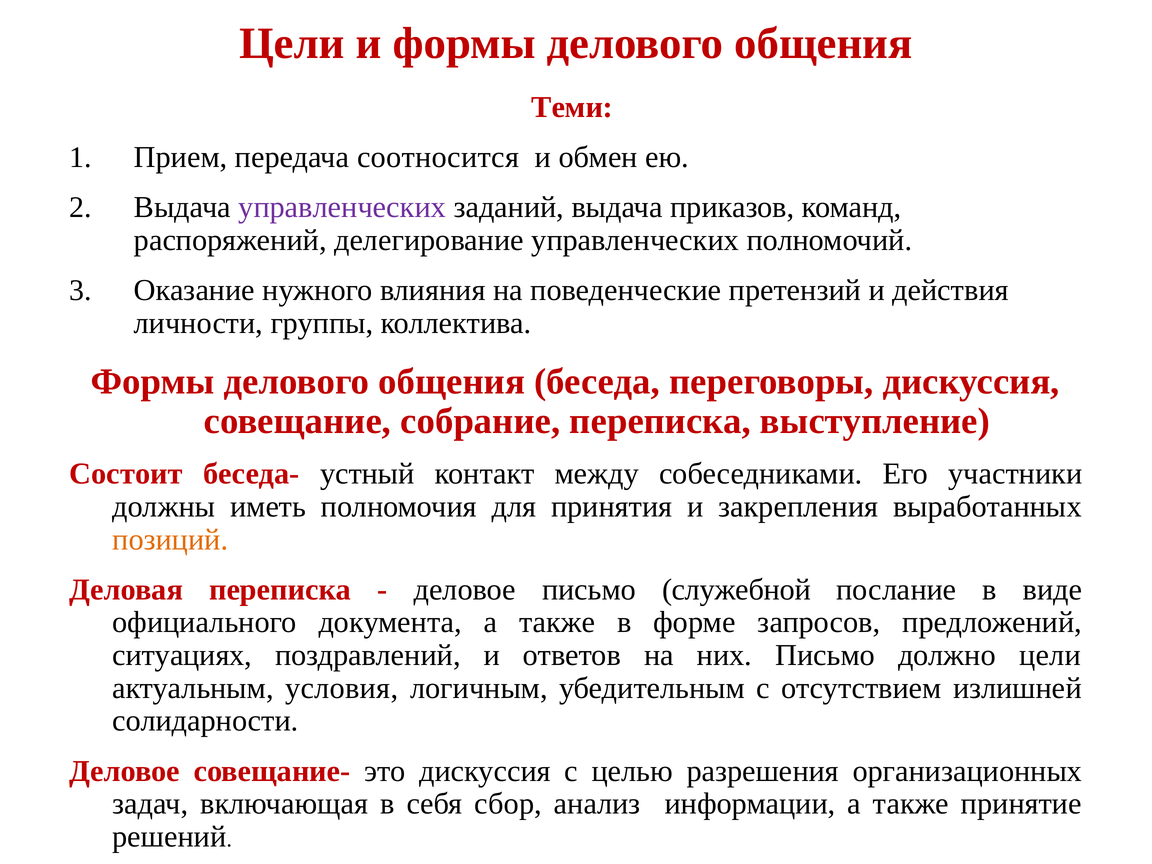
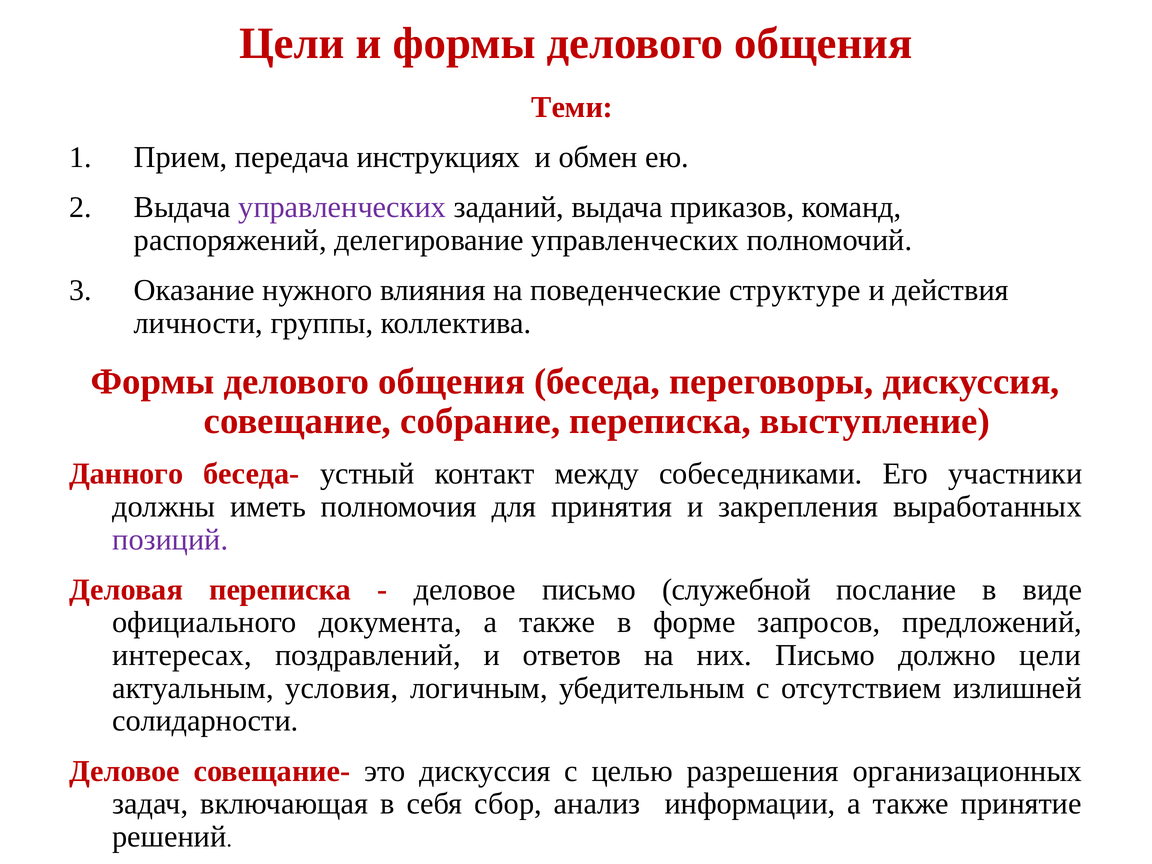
соотносится: соотносится -> инструкциях (438, 157)
претензий: претензий -> структуре (795, 290)
Состоит: Состоит -> Данного (126, 474)
позиций colour: orange -> purple (170, 539)
ситуациях: ситуациях -> интересах (182, 655)
